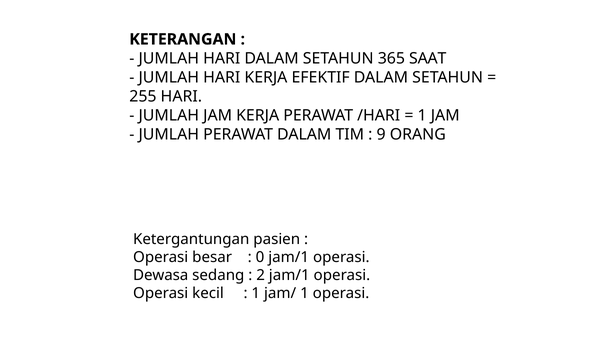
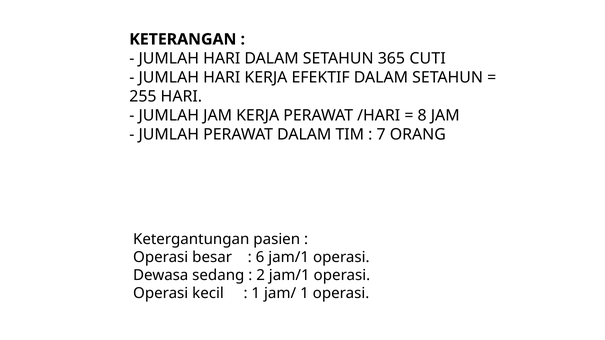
SAAT: SAAT -> CUTI (428, 58)
1: 1 -> 8 (422, 116)
9: 9 -> 7 (381, 135)
0: 0 -> 6 (260, 257)
